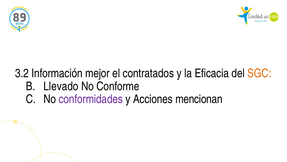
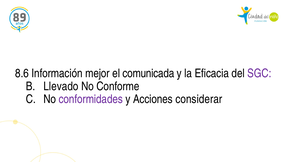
3.2: 3.2 -> 8.6 (22, 73)
contratados: contratados -> comunicada (148, 73)
SGC colour: orange -> purple (259, 73)
mencionan: mencionan -> considerar (199, 99)
